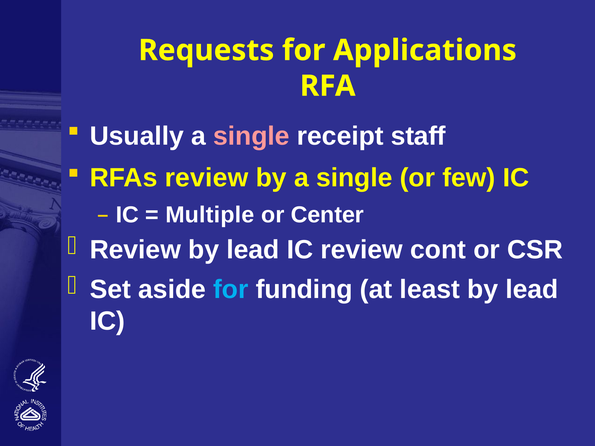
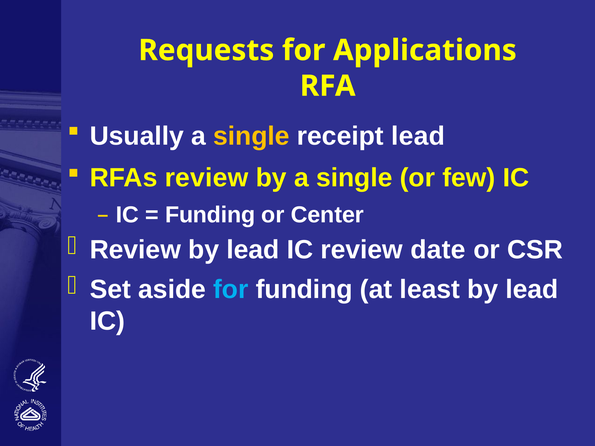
single colour: pink -> yellow (251, 136)
receipt staff: staff -> lead (418, 136)
Multiple: Multiple -> Funding (210, 215)
cont: cont -> date (438, 250)
